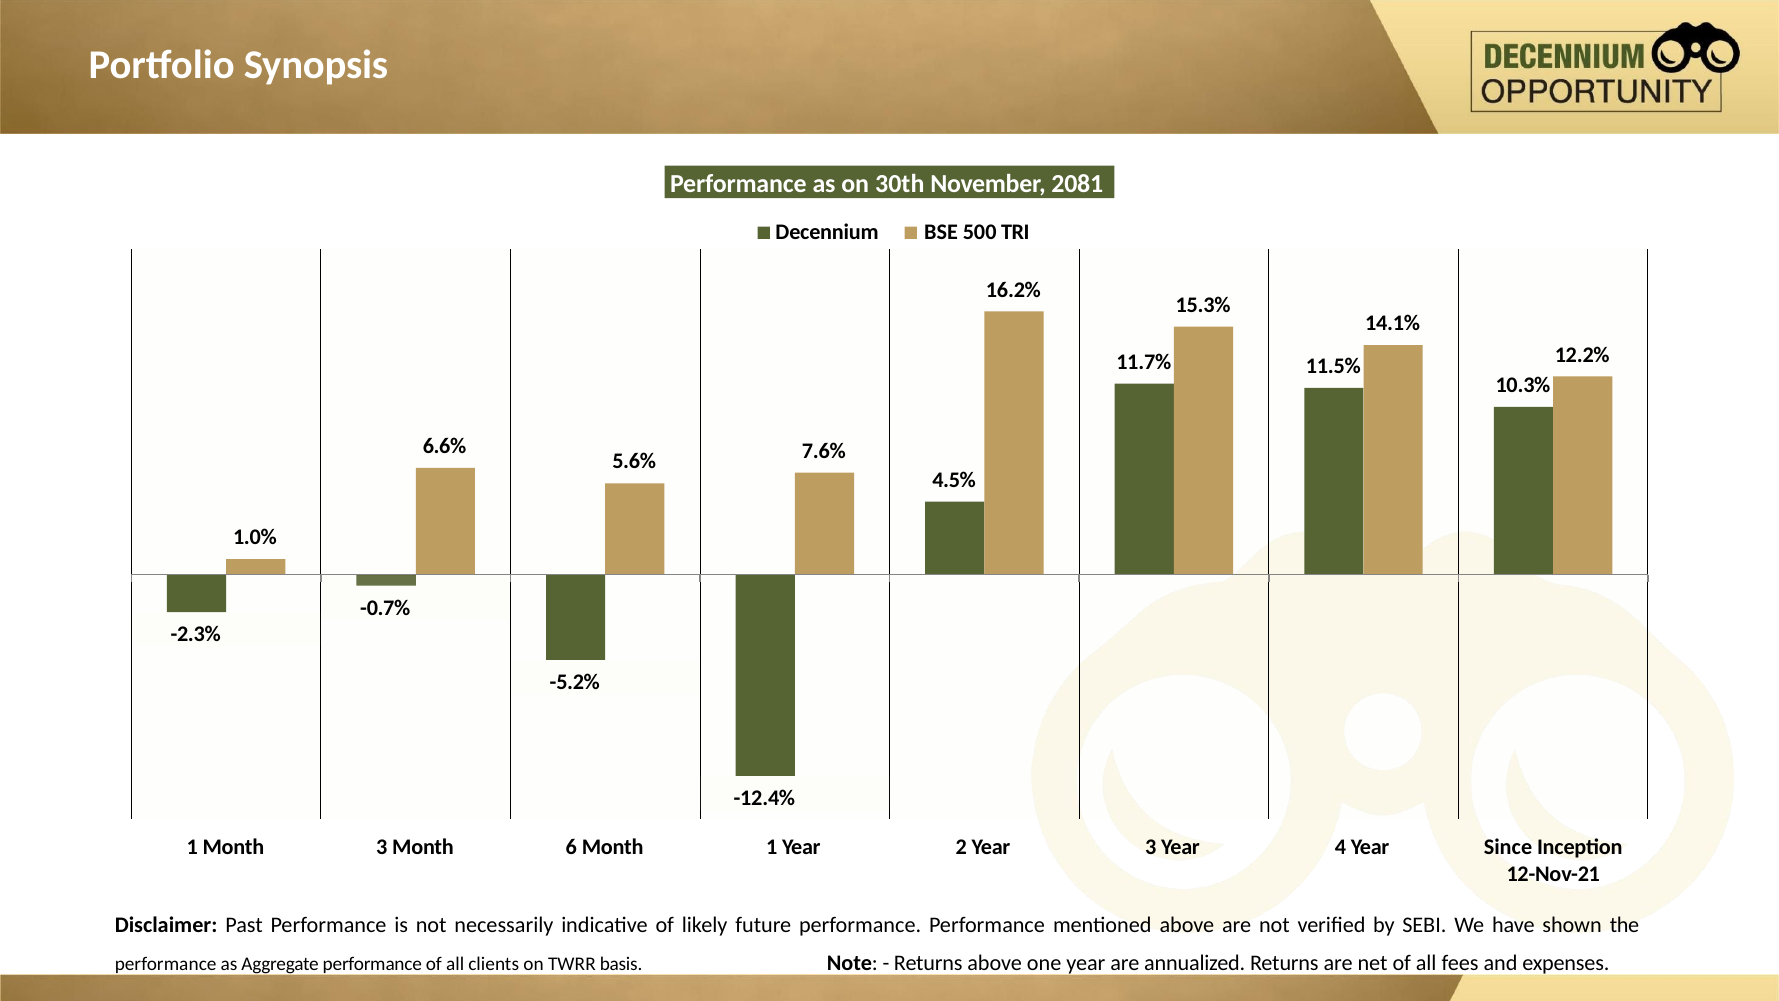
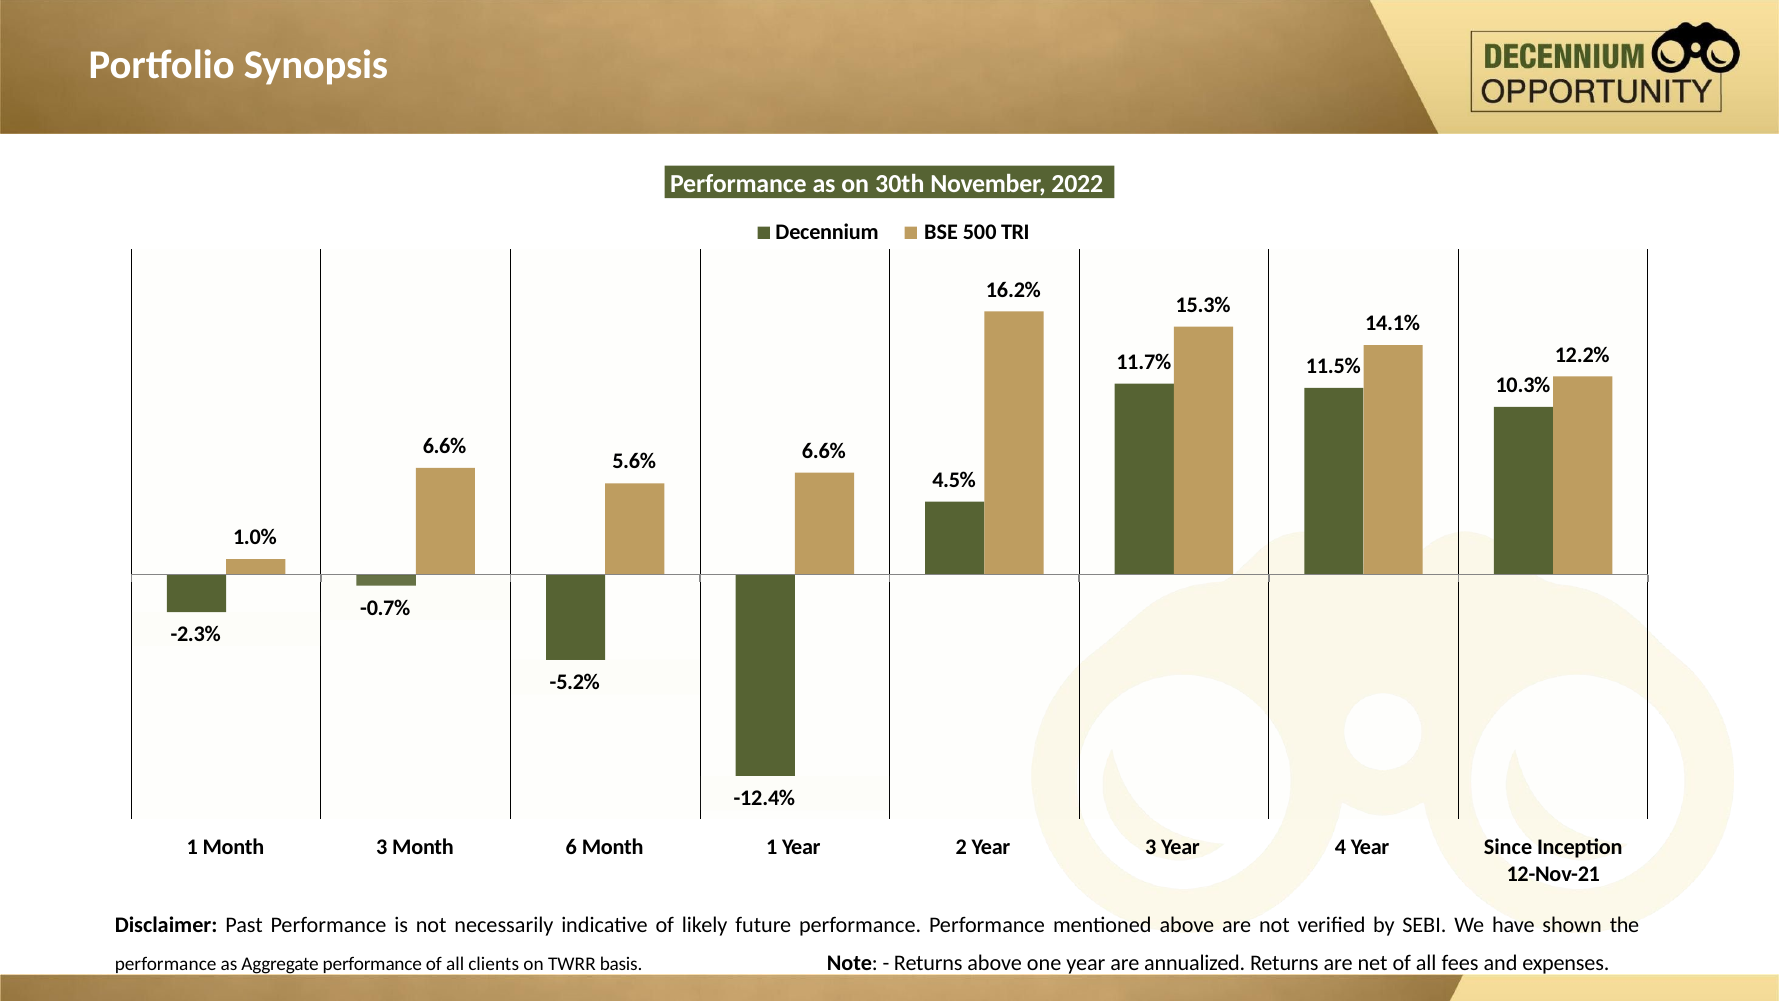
2081: 2081 -> 2022 (1077, 184)
5.6% 7.6%: 7.6% -> 6.6% (824, 451)
